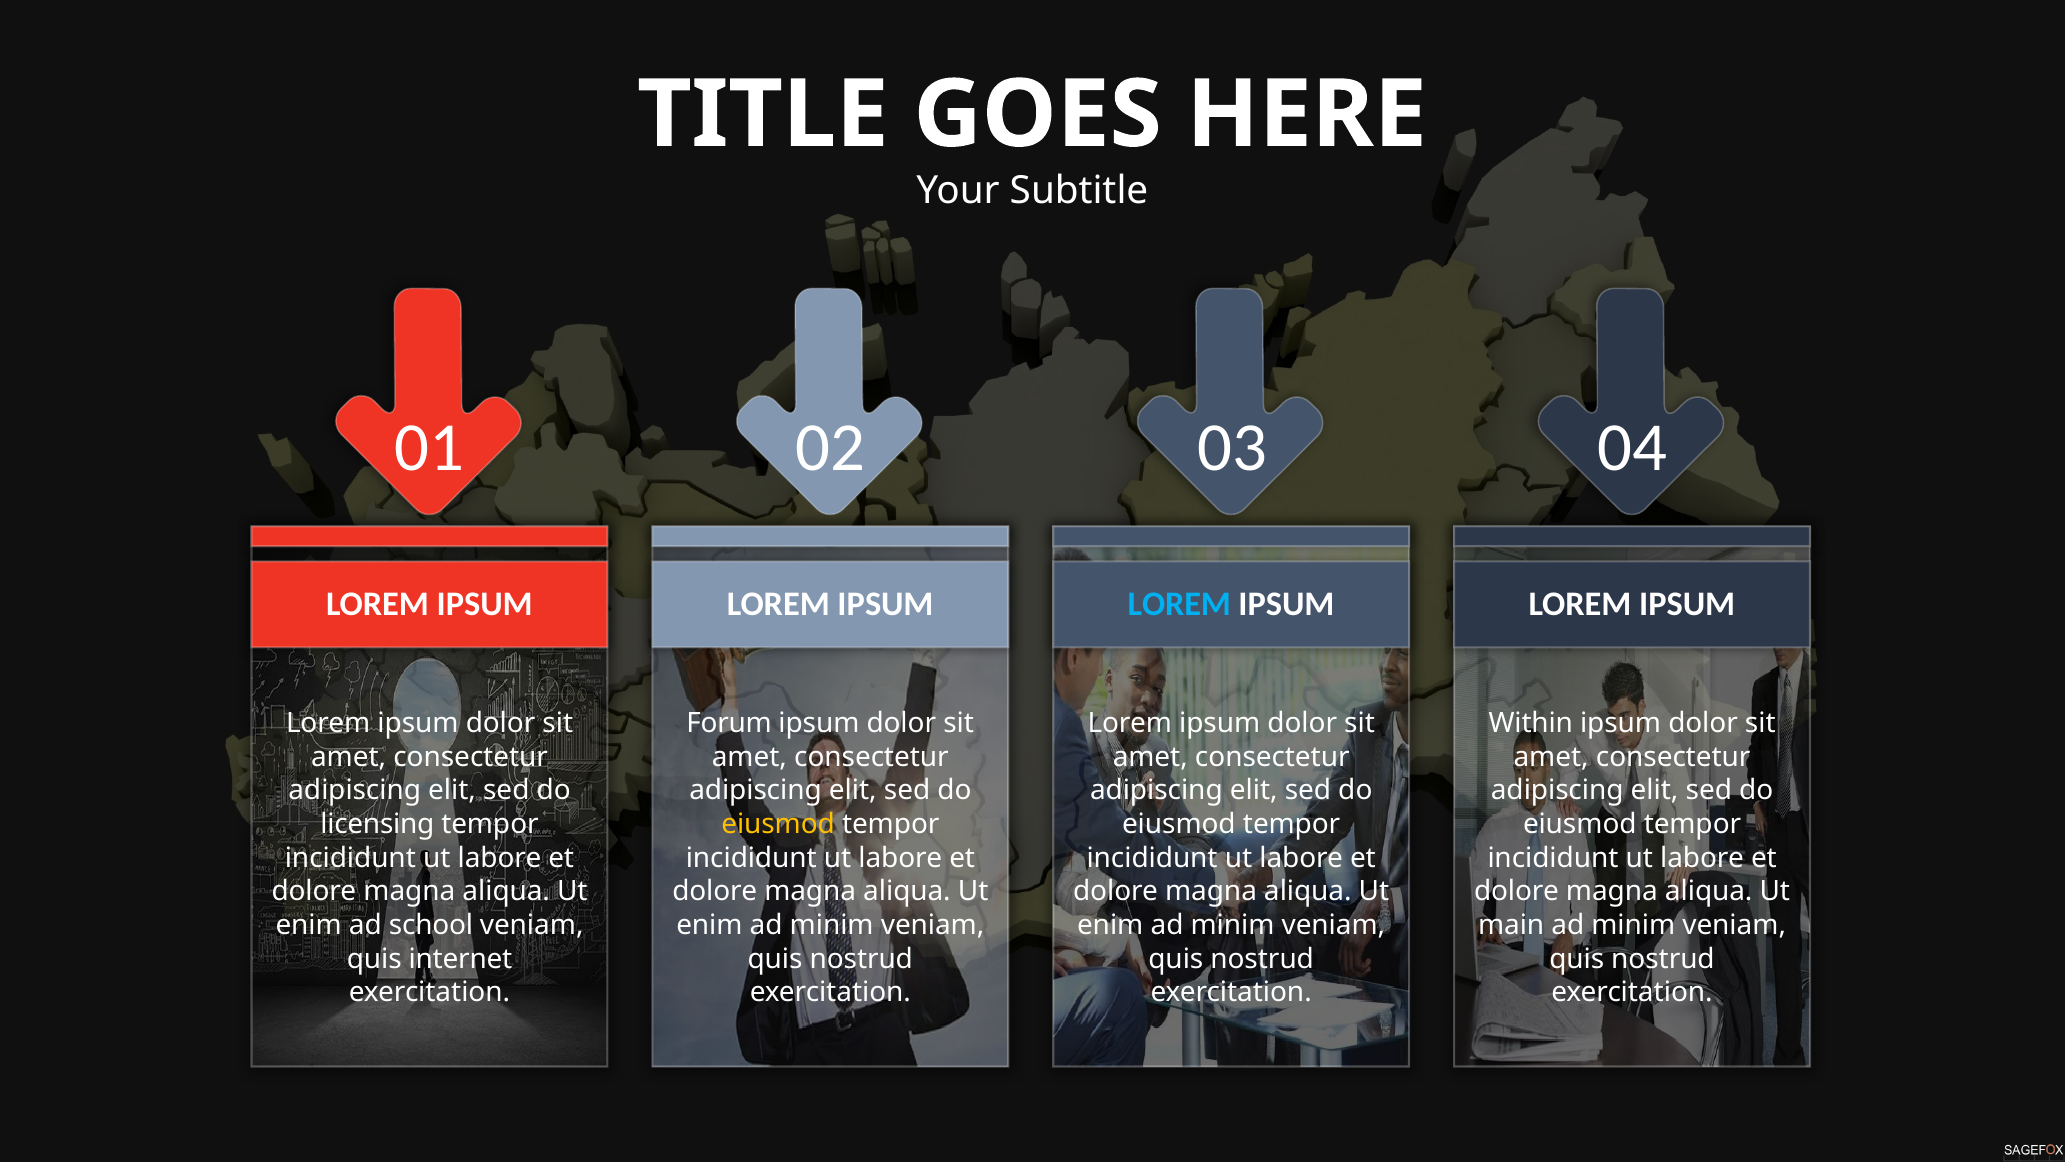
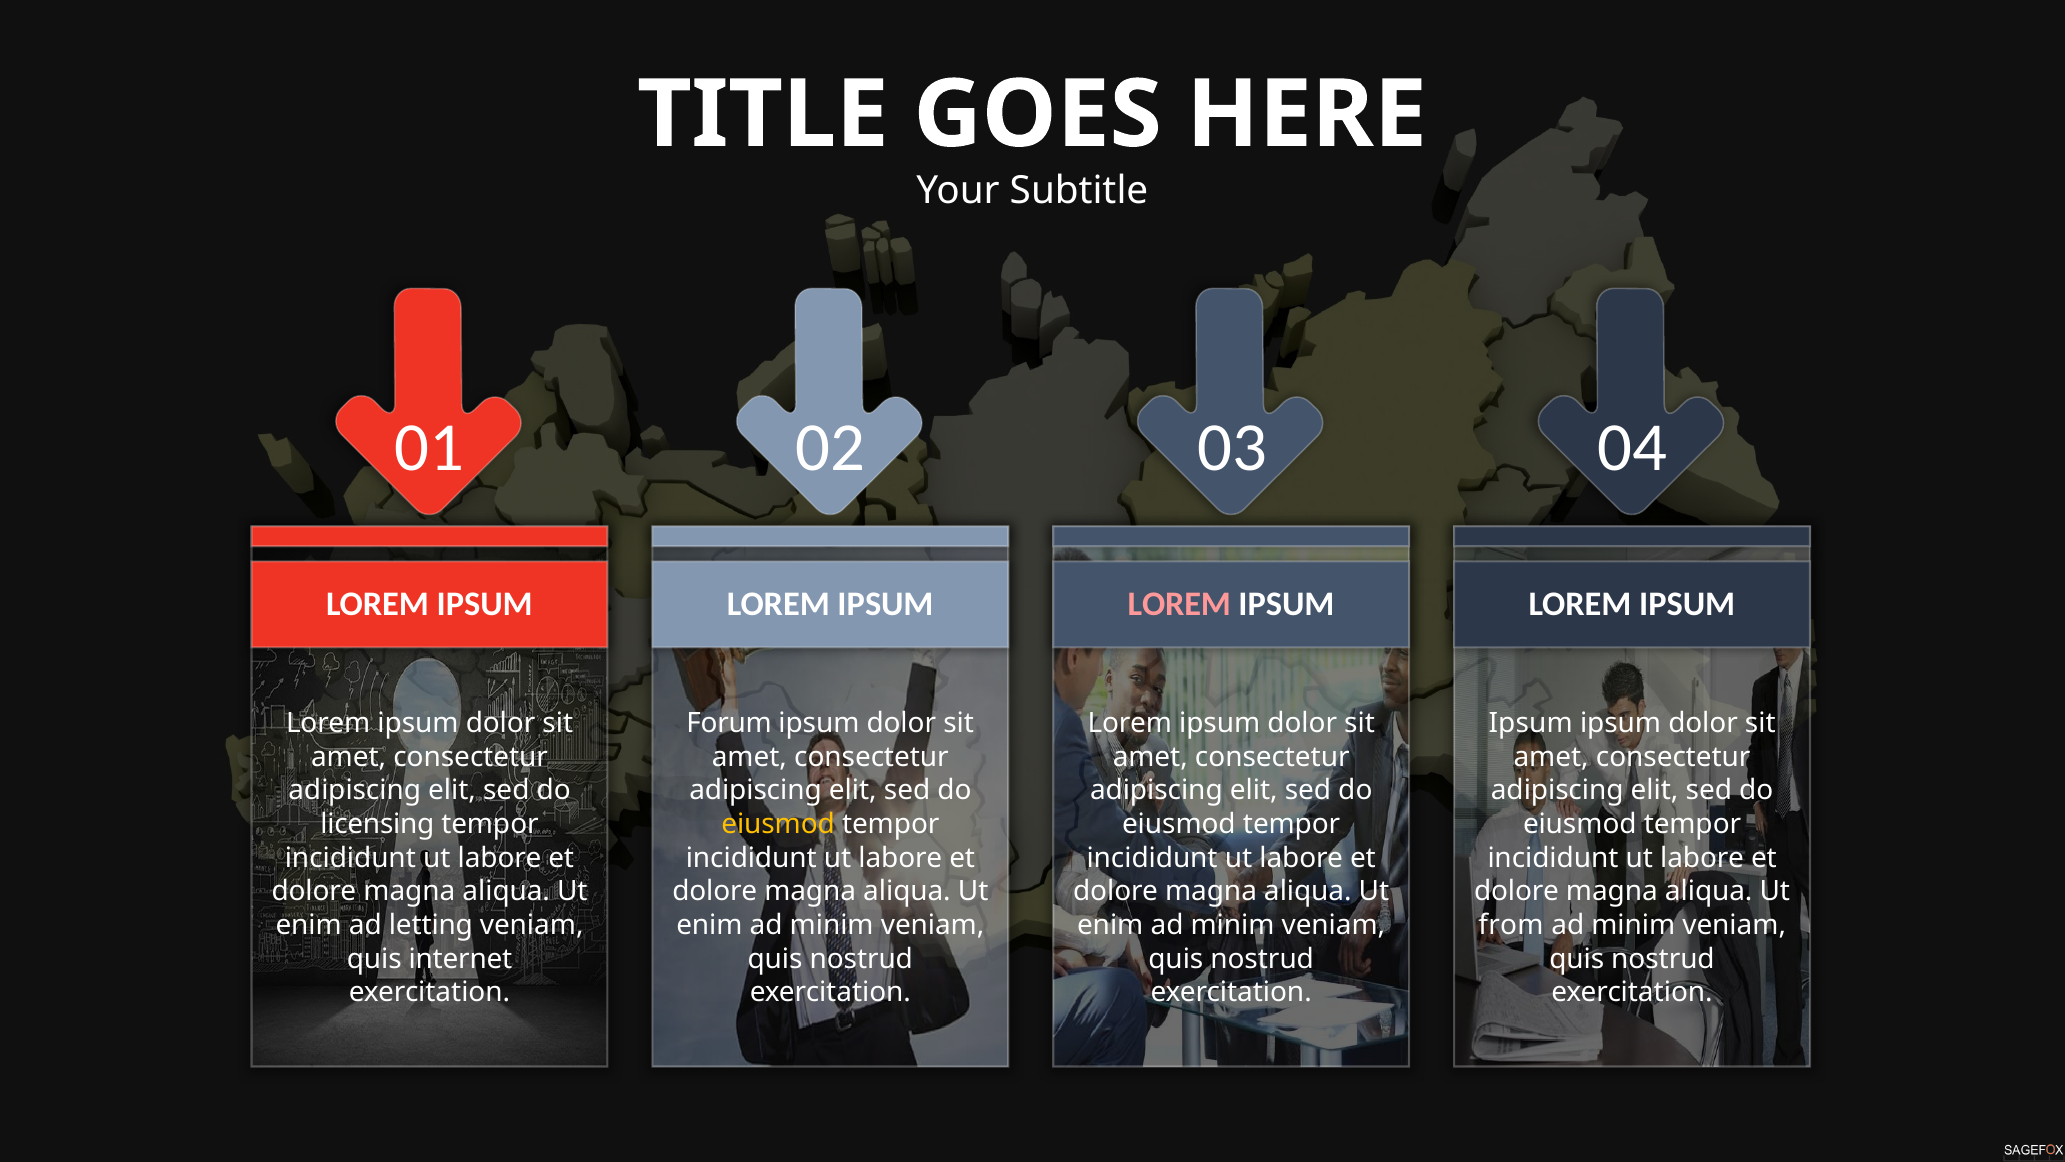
LOREM colour: light blue -> pink (1179, 604)
Within: Within -> Ipsum (1531, 723)
school: school -> letting (431, 925)
main: main -> from (1511, 925)
